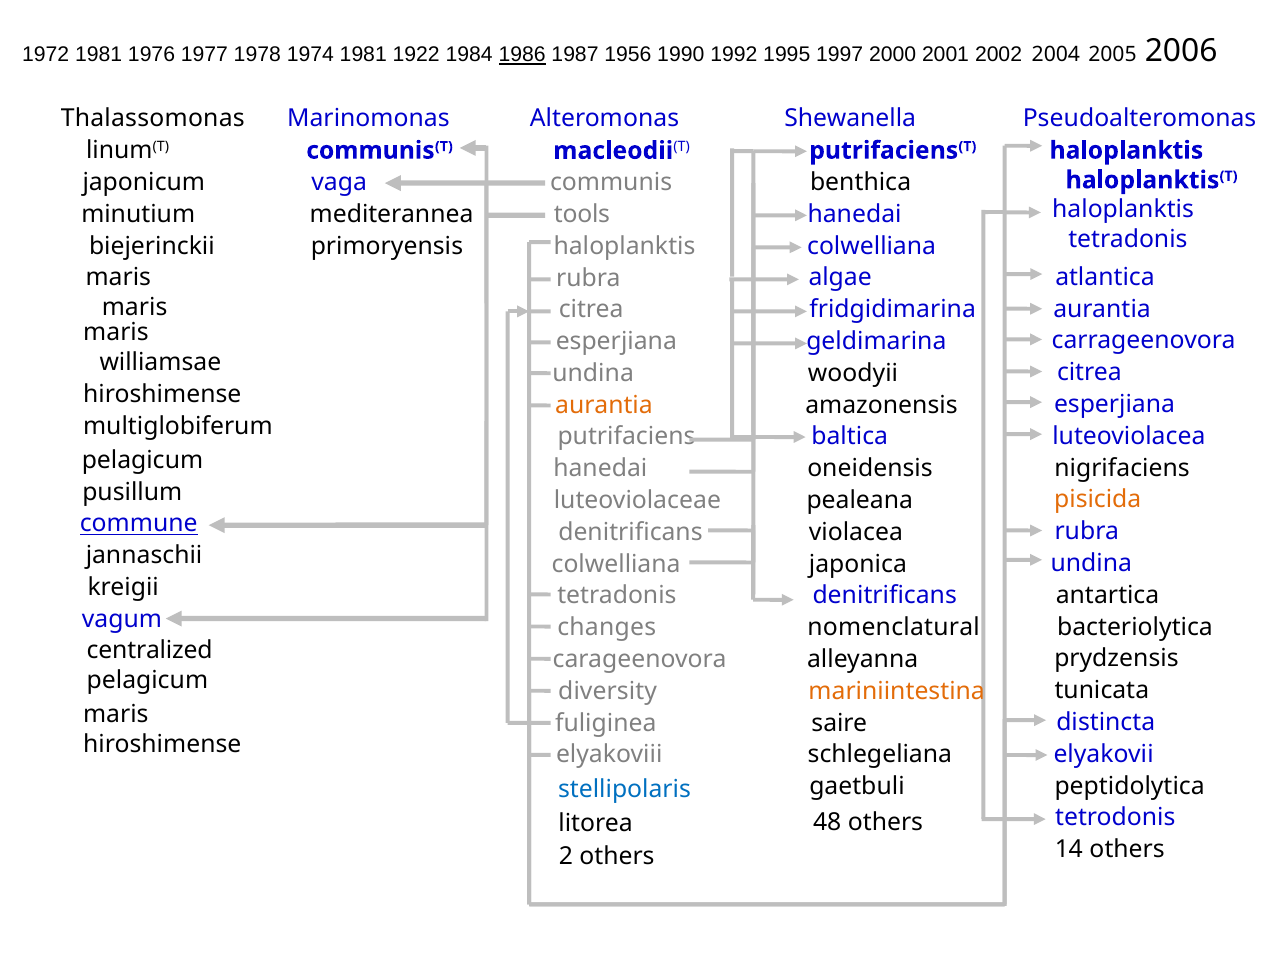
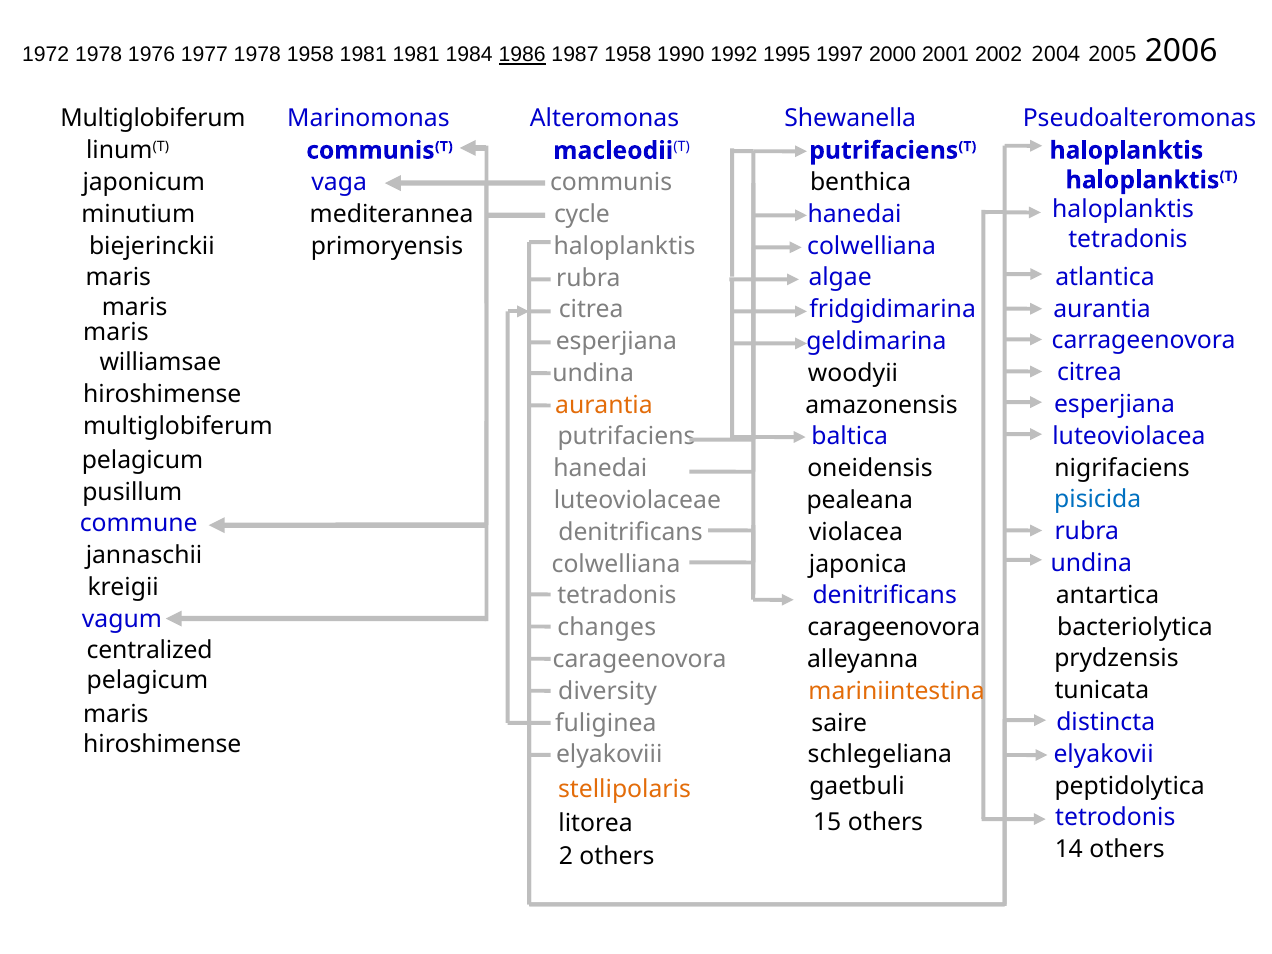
1972 1981: 1981 -> 1978 (99, 55)
1978 1974: 1974 -> 1958 (310, 55)
1981 1922: 1922 -> 1981 (416, 55)
1987 1956: 1956 -> 1958 (628, 55)
Thalassomonas: Thalassomonas -> Multiglobiferum (153, 119)
tools: tools -> cycle (582, 214)
pisicida colour: orange -> blue (1098, 500)
commune underline: present -> none (139, 524)
nomenclatural: nomenclatural -> carageenovora (894, 627)
stellipolaris colour: blue -> orange (625, 789)
48: 48 -> 15 (827, 822)
